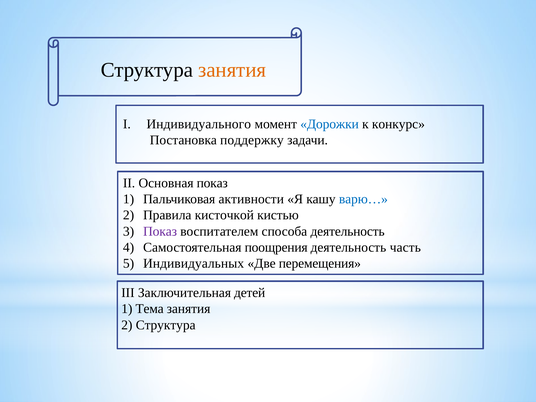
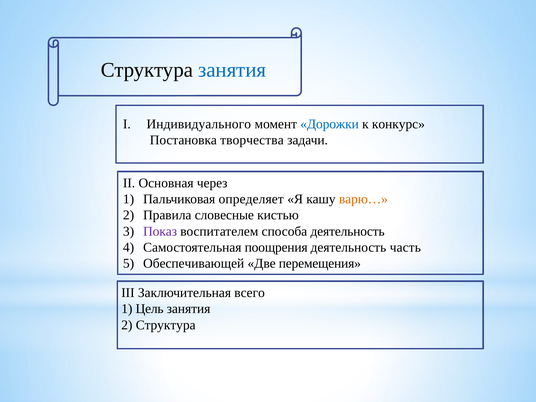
занятия colour: orange -> blue (232, 70)
поддержку: поддержку -> творчества (252, 140)
Основная показ: показ -> через (212, 183)
активности: активности -> определяет (251, 199)
варю… colour: blue -> orange (363, 199)
кисточкой: кисточкой -> словесные (224, 215)
Индивидуальных: Индивидуальных -> Обеспечивающей (194, 263)
детей: детей -> всего (250, 293)
Тема: Тема -> Цель (150, 309)
